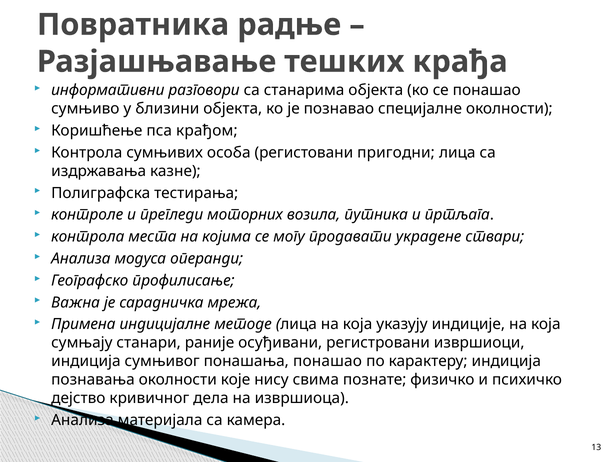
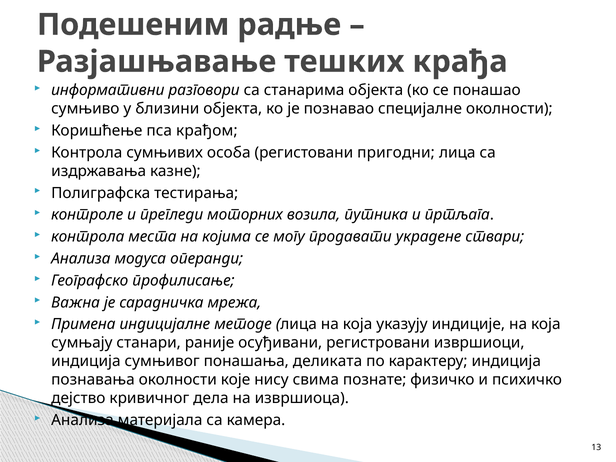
Повратника: Повратника -> Подешеним (133, 25)
понашања понашао: понашао -> деликата (328, 361)
